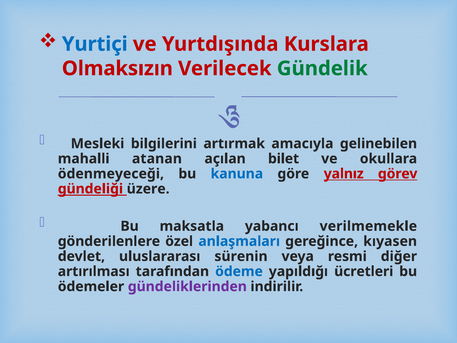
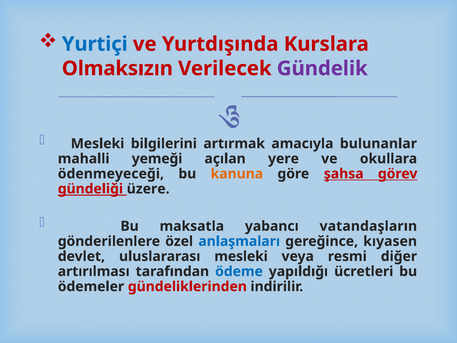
Gündelik colour: green -> purple (322, 68)
gelinebilen: gelinebilen -> bulunanlar (378, 143)
atanan: atanan -> yemeği (157, 159)
bilet: bilet -> yere (283, 159)
kanuna colour: blue -> orange (237, 174)
yalnız: yalnız -> şahsa (344, 174)
verilmemekle: verilmemekle -> vatandaşların (368, 226)
uluslararası sürenin: sürenin -> mesleki (241, 256)
gündeliklerinden colour: purple -> red (187, 286)
